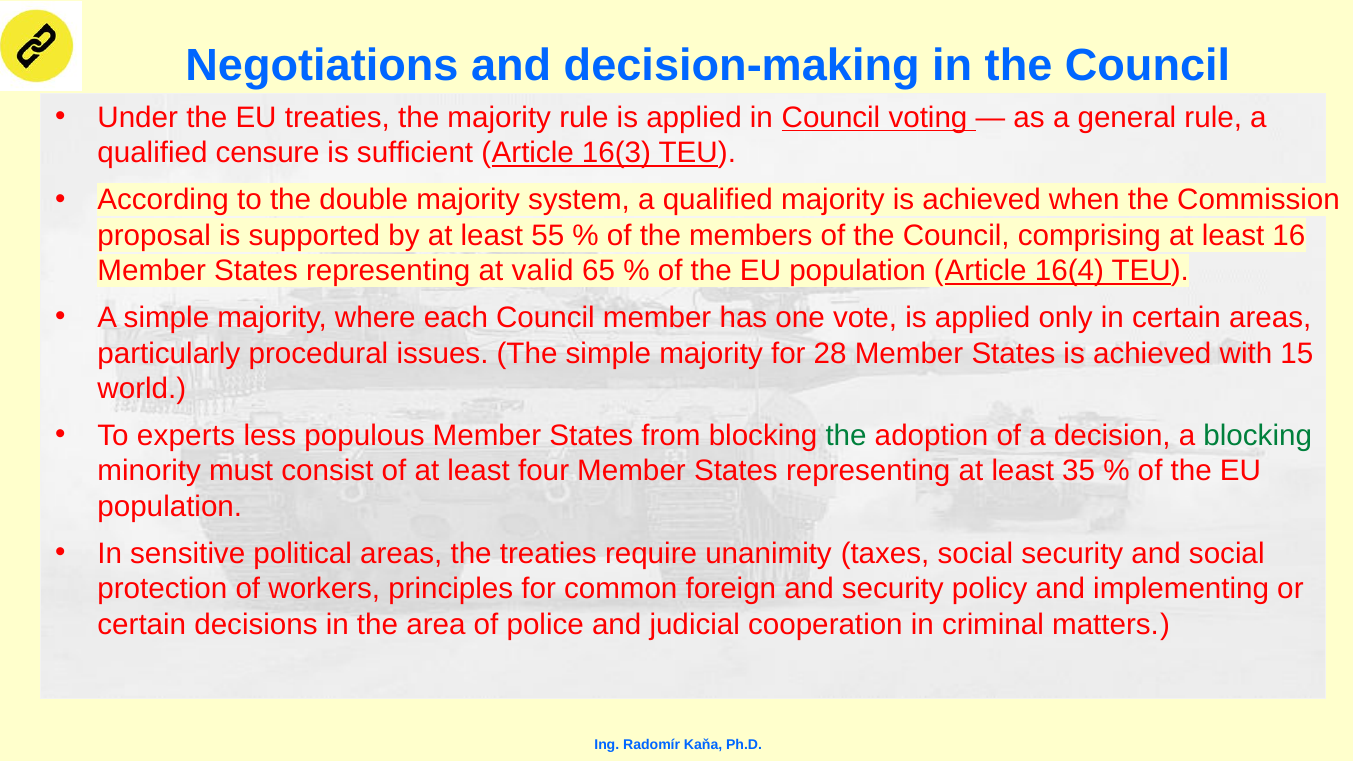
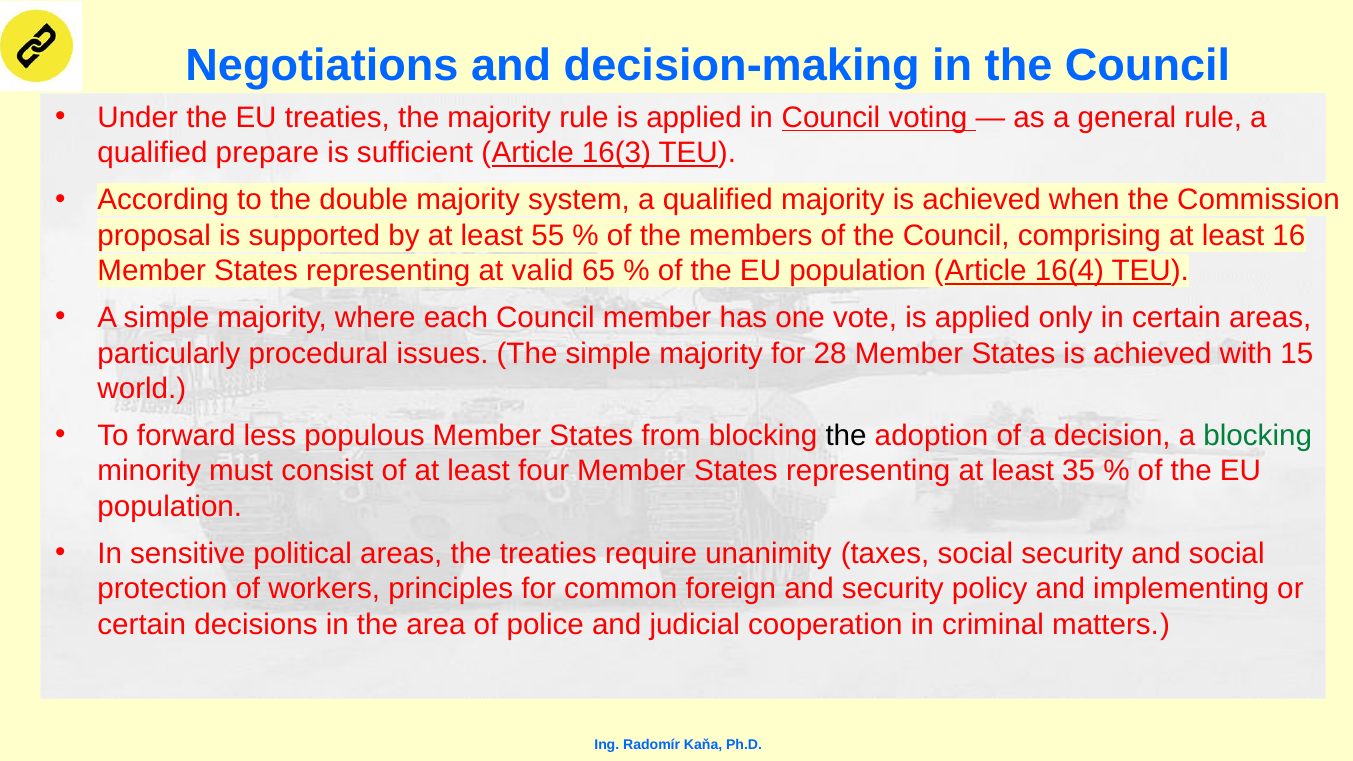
censure: censure -> prepare (267, 153)
experts: experts -> forward (186, 436)
the colour: green -> black (846, 436)
